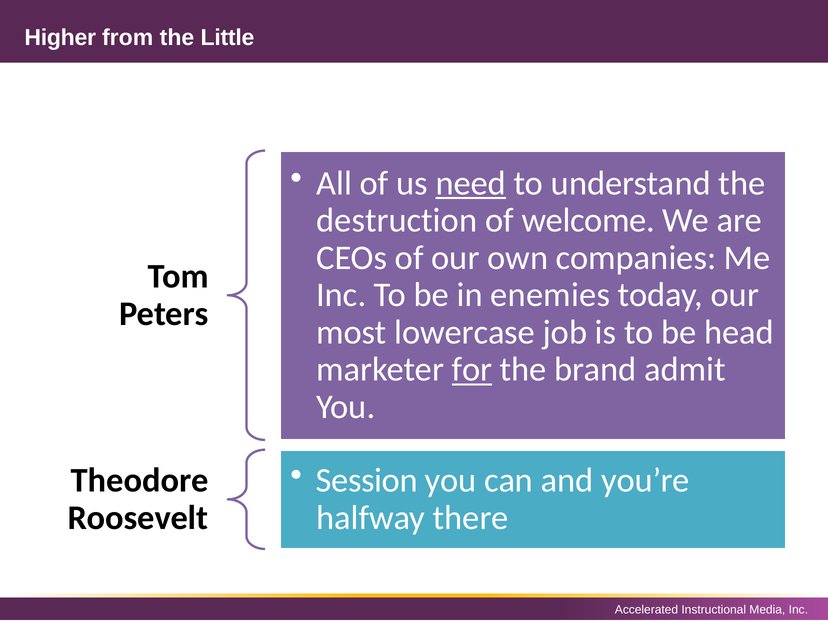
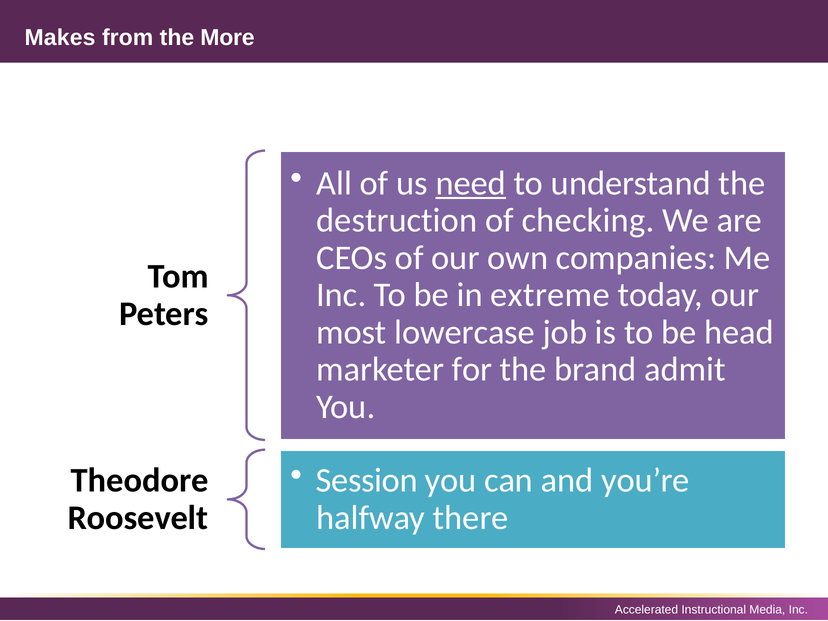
Higher: Higher -> Makes (60, 38)
Little: Little -> More (227, 38)
welcome: welcome -> checking (588, 221)
enemies: enemies -> extreme (550, 295)
for underline: present -> none (472, 370)
